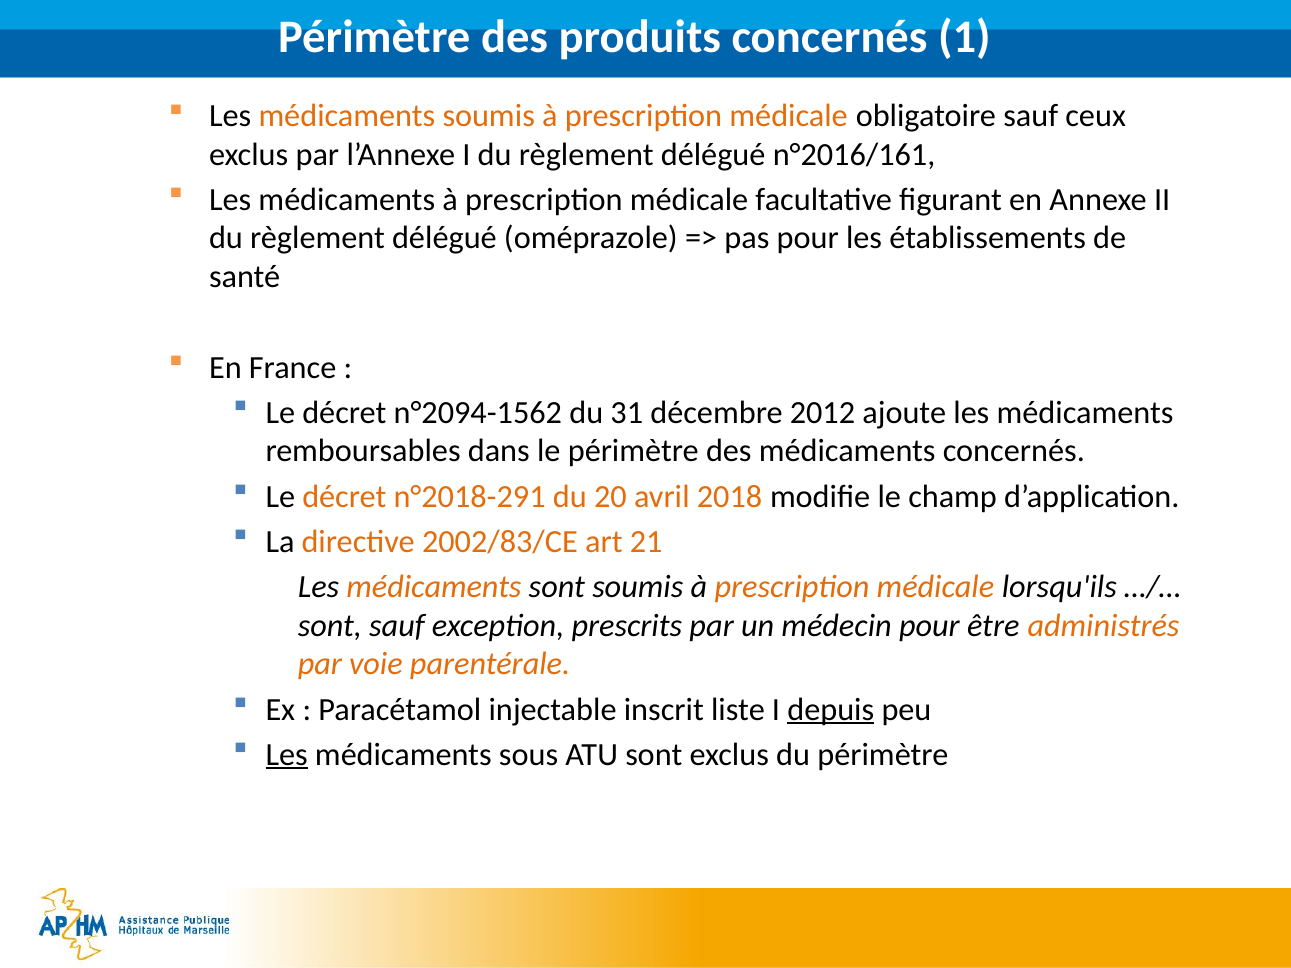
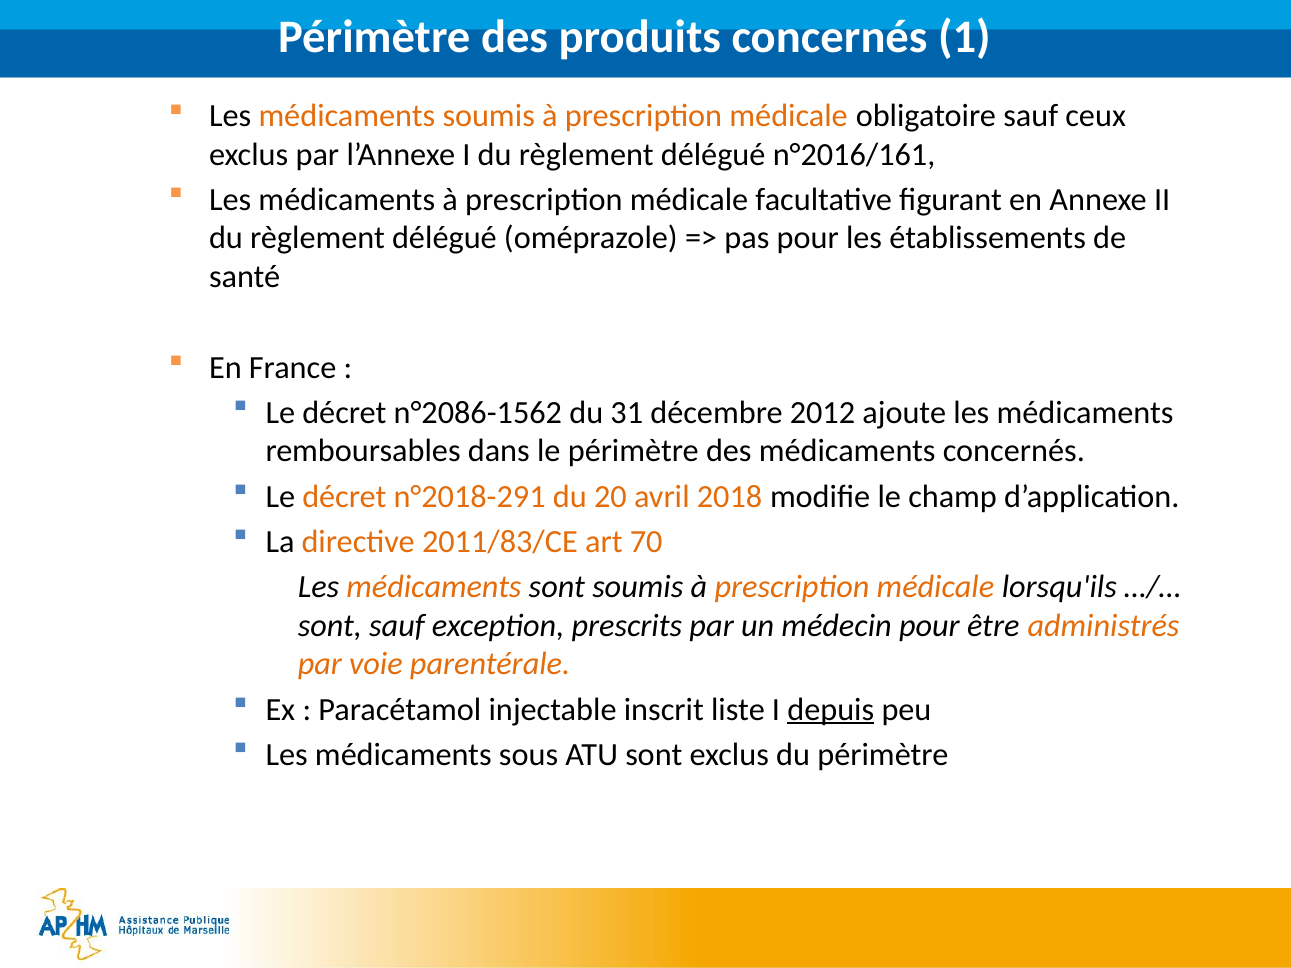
n°2094-1562: n°2094-1562 -> n°2086-1562 (478, 413)
2002/83/CE: 2002/83/CE -> 2011/83/CE (500, 542)
21: 21 -> 70 (646, 542)
Les underline: present -> none (287, 755)
